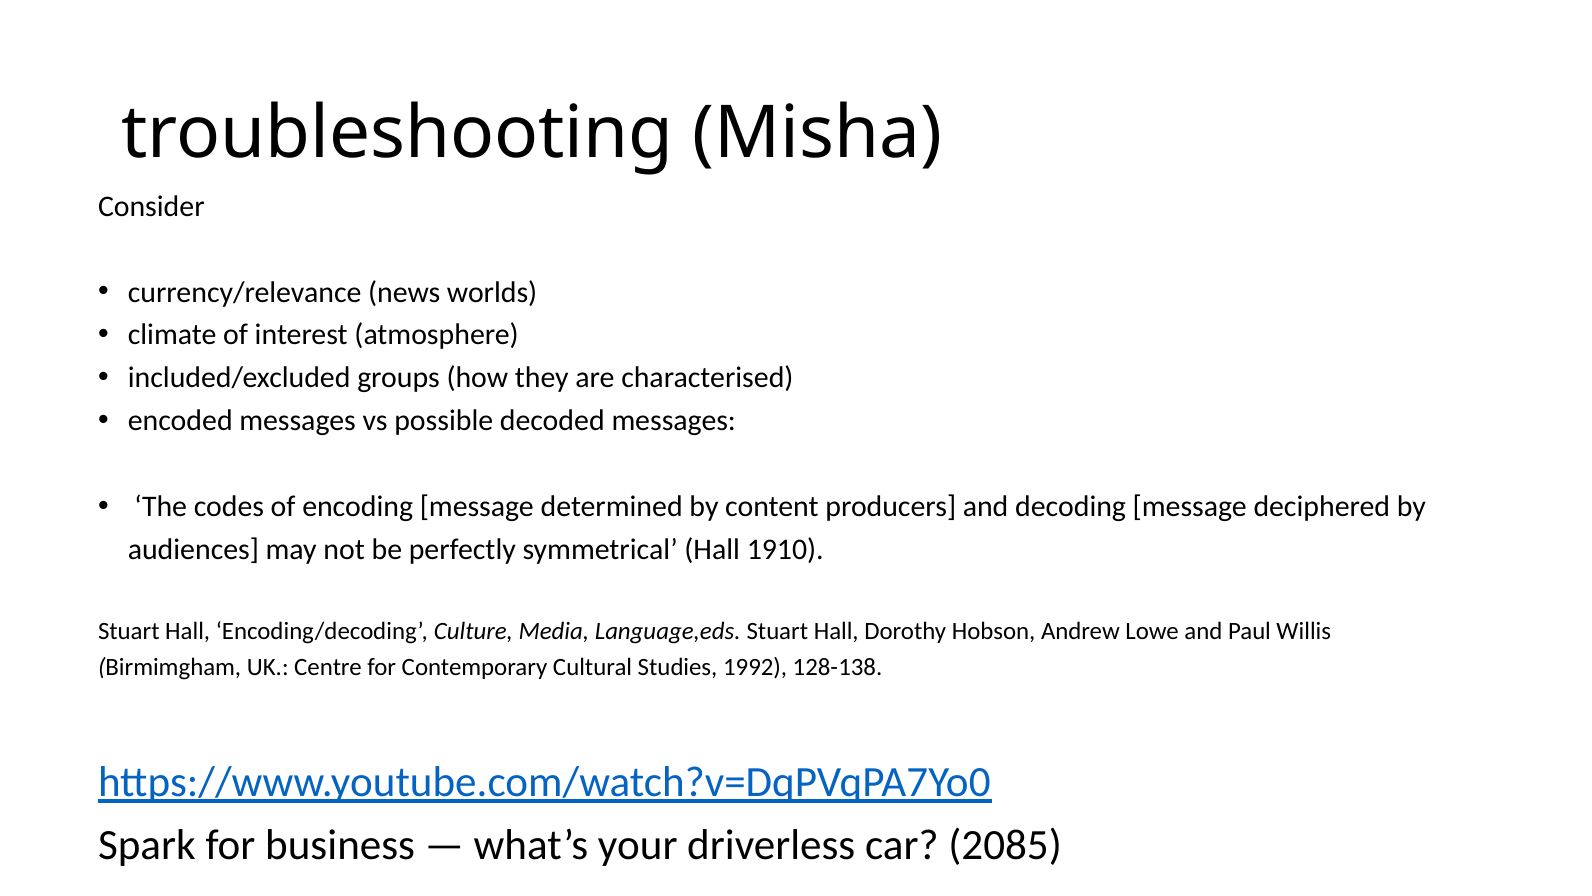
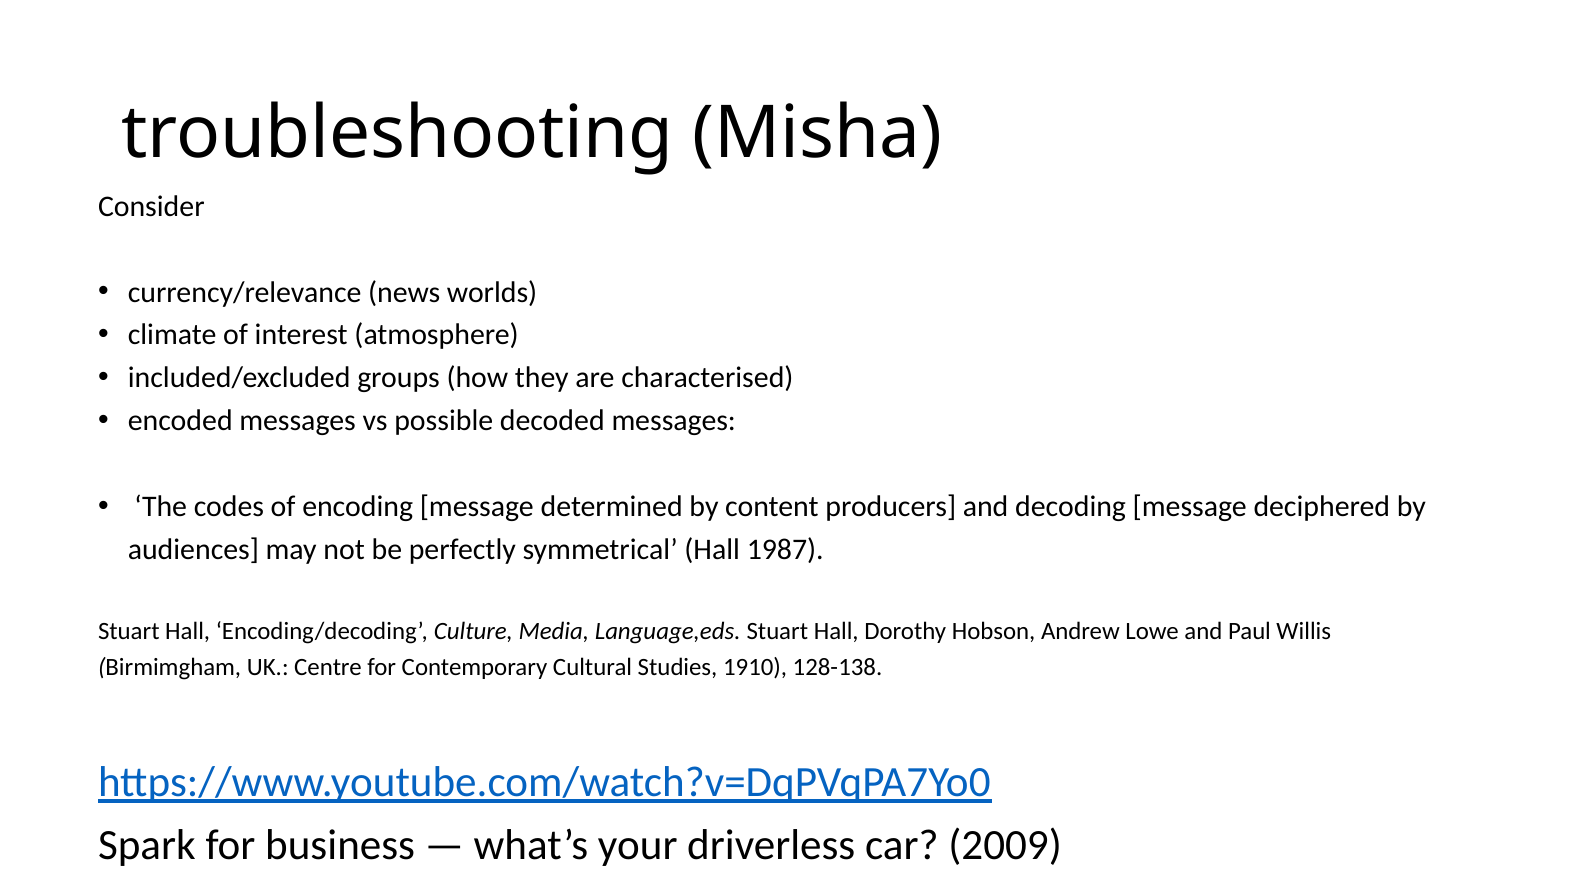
1910: 1910 -> 1987 (785, 550)
1992: 1992 -> 1910 (755, 667)
2085: 2085 -> 2009 (1005, 845)
